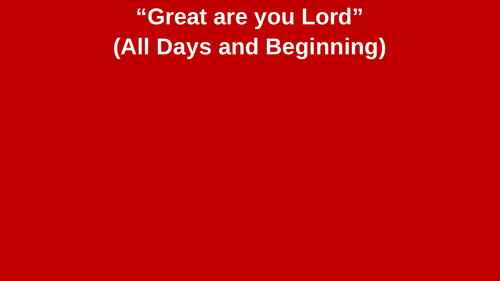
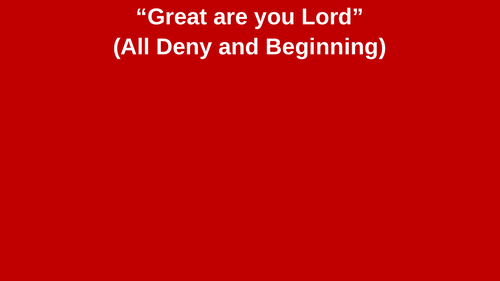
Days: Days -> Deny (184, 47)
